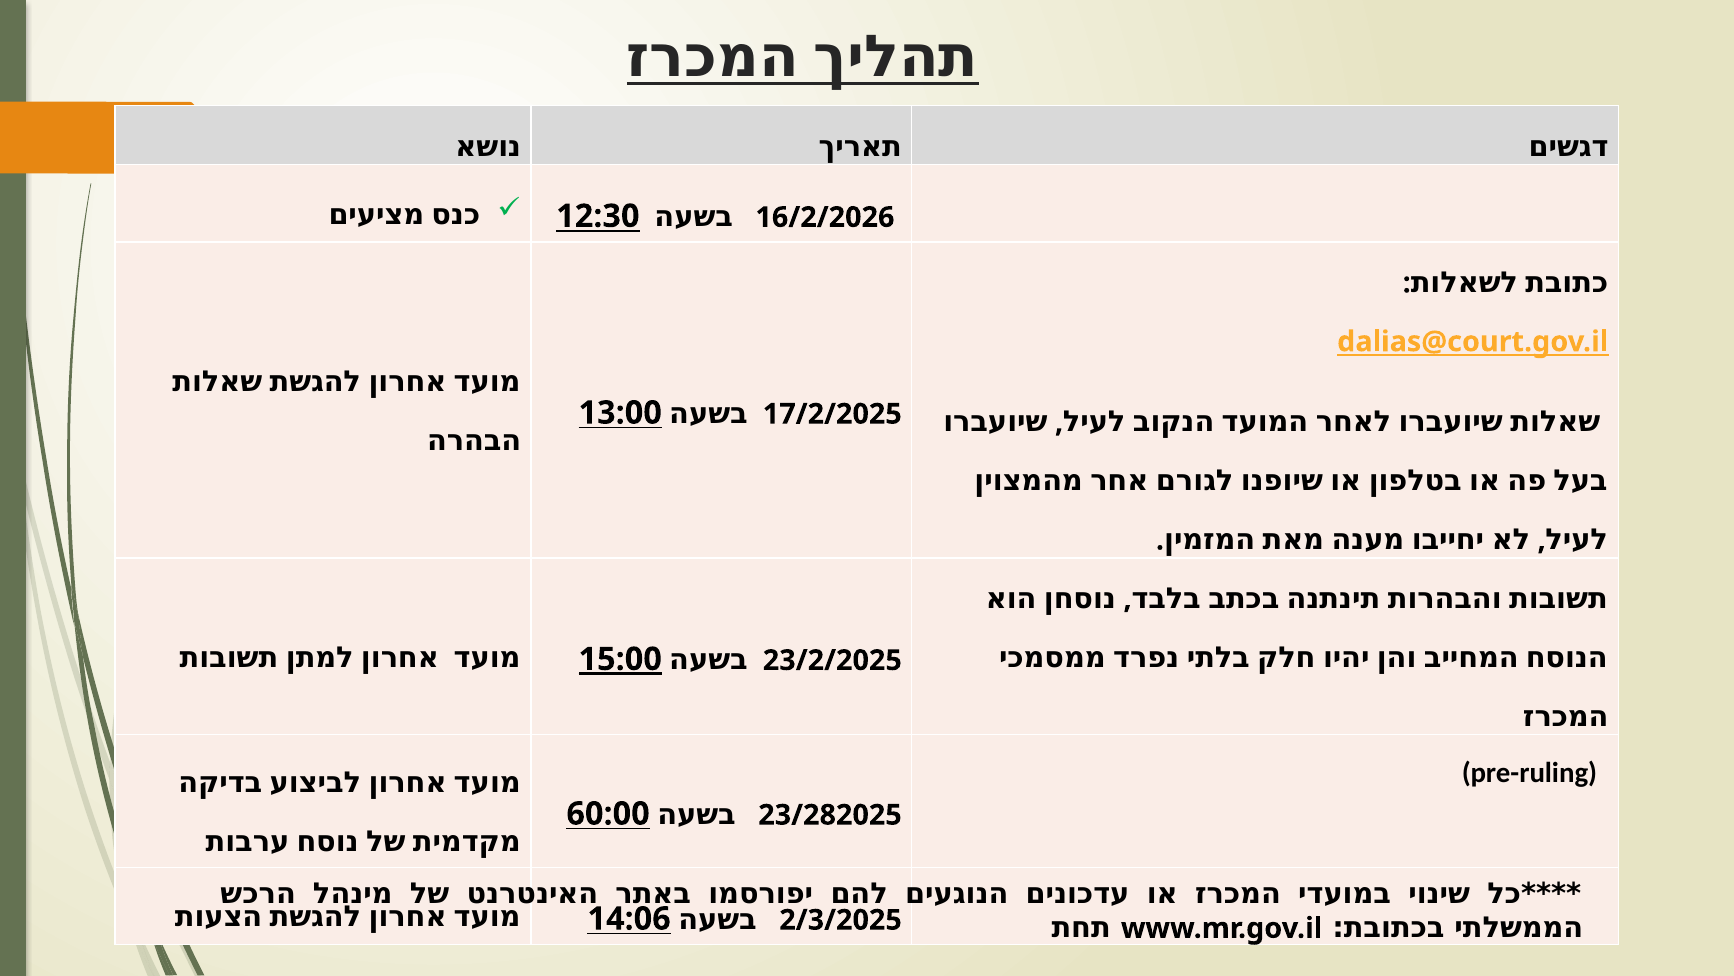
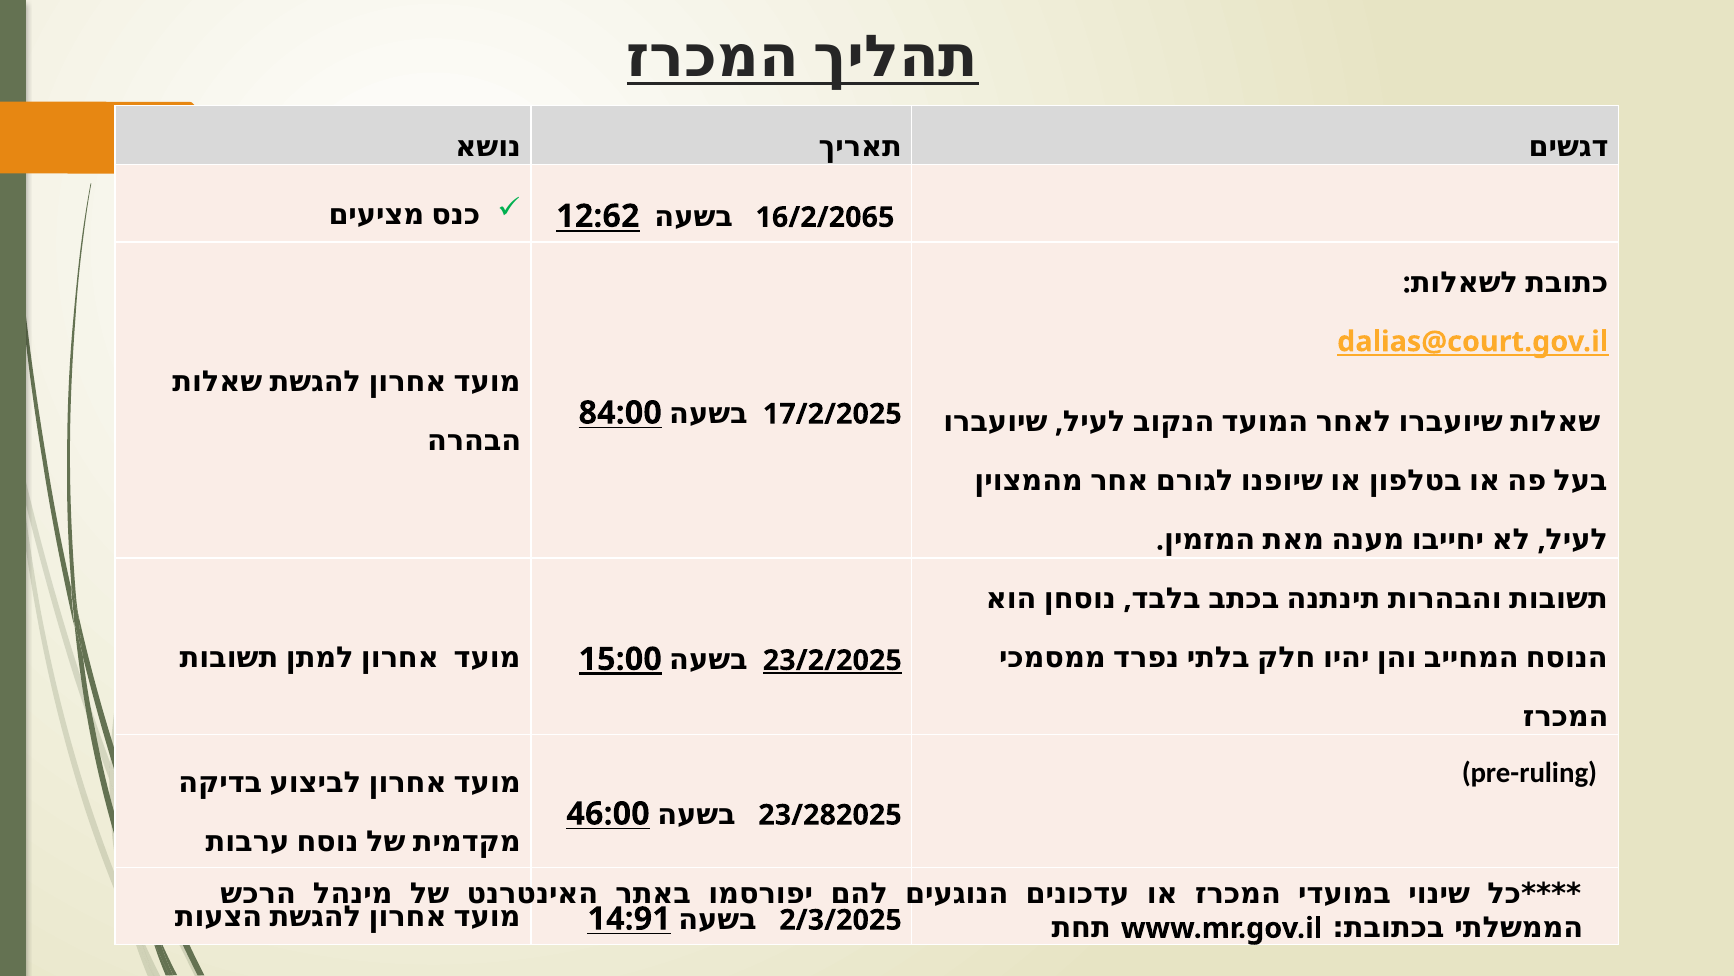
16/2/2026: 16/2/2026 -> 16/2/2065 (825, 217)
12:30: 12:30 -> 12:62 (598, 216)
13:00: 13:00 -> 84:00 (620, 413)
23/2/2025 underline: none -> present (832, 660)
60:00: 60:00 -> 46:00 (608, 813)
14:06: 14:06 -> 14:91 (629, 918)
